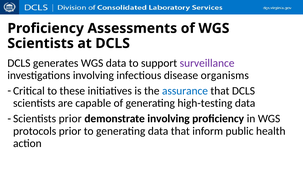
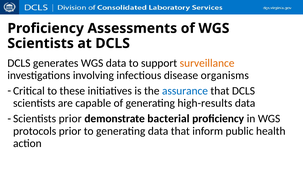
surveillance colour: purple -> orange (207, 63)
high-testing: high-testing -> high-results (205, 103)
demonstrate involving: involving -> bacterial (168, 118)
